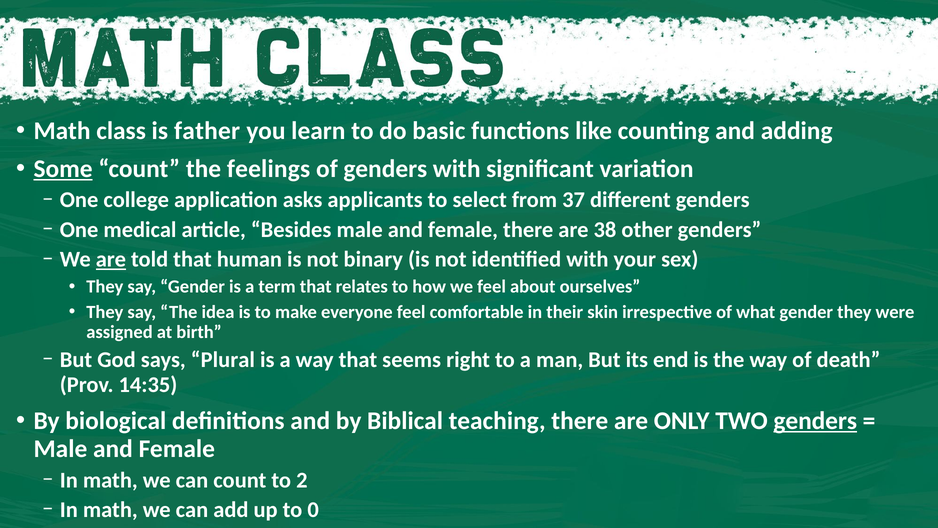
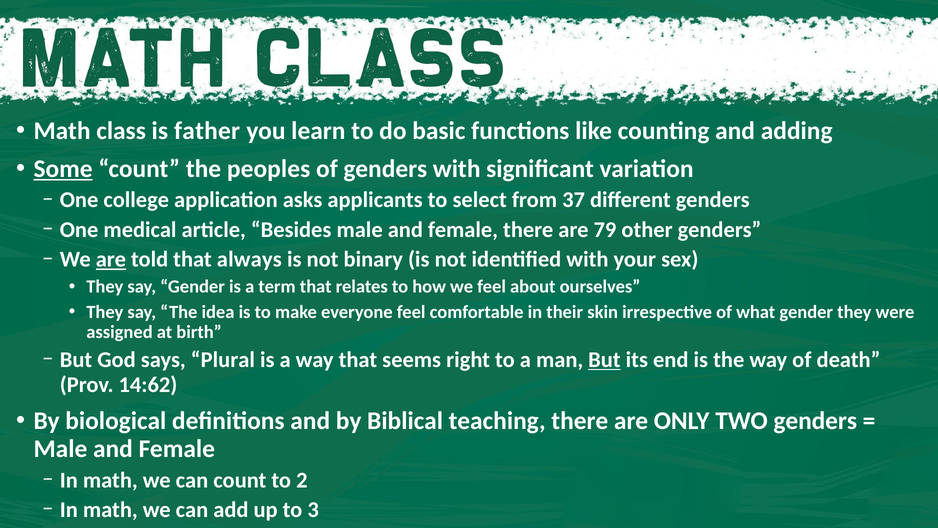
feelings: feelings -> peoples (269, 169)
38: 38 -> 79 (605, 230)
human: human -> always (249, 259)
But underline: none -> present (604, 360)
14:35: 14:35 -> 14:62 (148, 384)
genders underline: present -> none (815, 421)
0: 0 -> 3 (313, 509)
